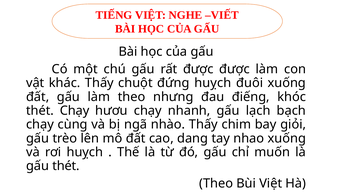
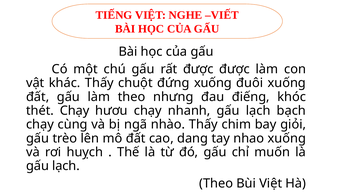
đứng huỵch: huỵch -> xuống (213, 83)
thét: thét -> lạch (66, 166)
